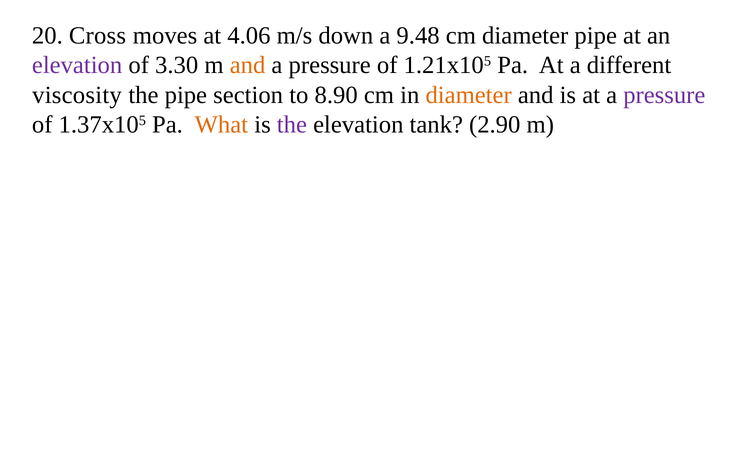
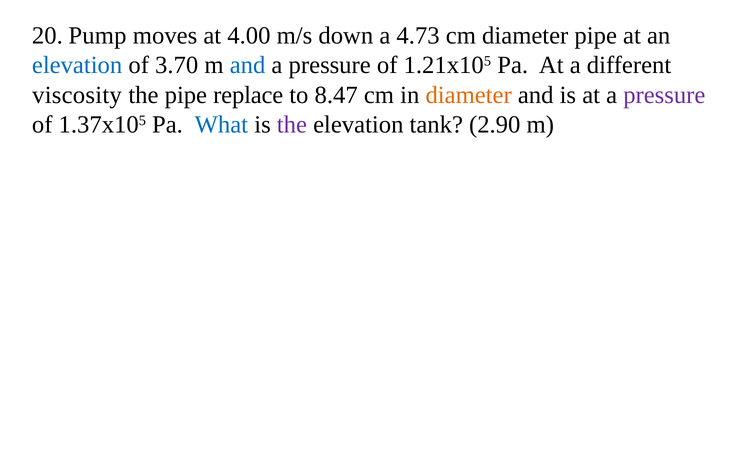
Cross: Cross -> Pump (98, 36)
4.06: 4.06 -> 4.00 (249, 36)
9.48: 9.48 -> 4.73 (418, 36)
elevation colour: purple -> blue (77, 65)
3.30: 3.30 -> 3.70 (177, 65)
and colour: orange -> blue (248, 65)
section: section -> replace (248, 95)
8.90: 8.90 -> 8.47 (336, 95)
What colour: orange -> blue (221, 124)
